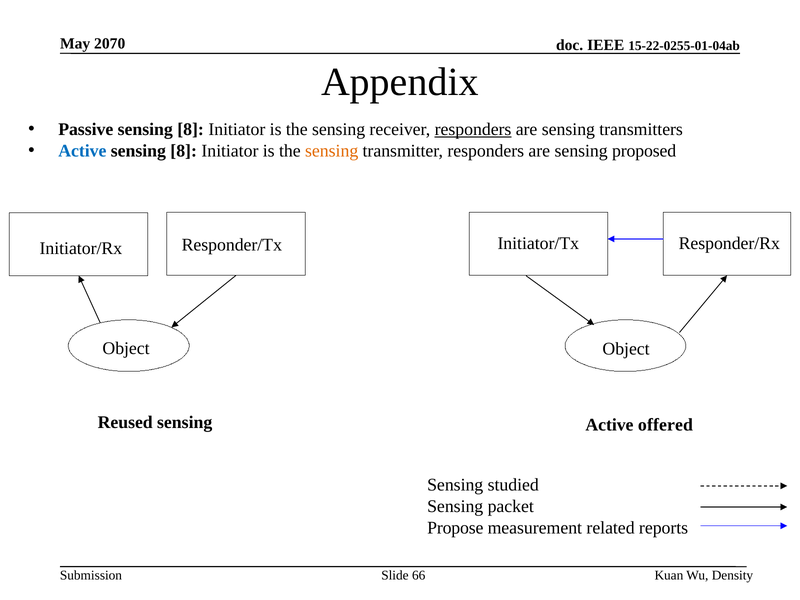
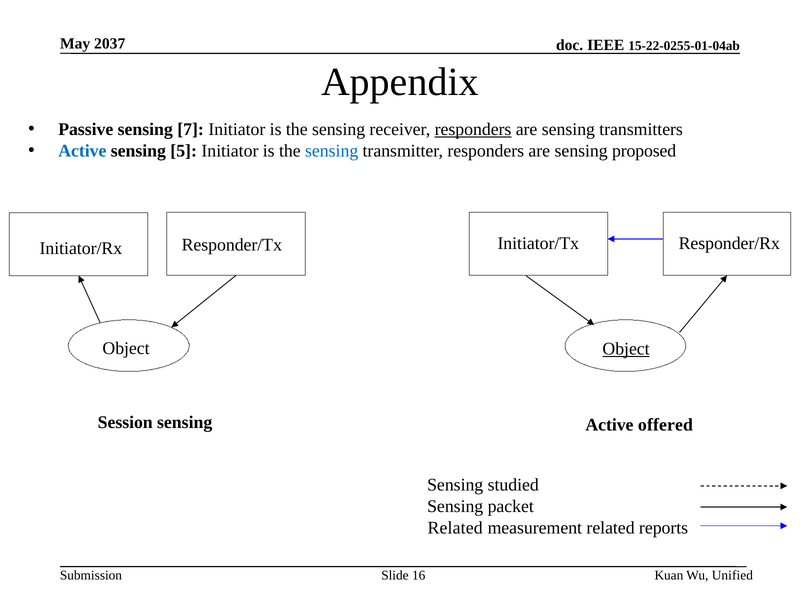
2070: 2070 -> 2037 (110, 44)
Passive sensing 8: 8 -> 7 (191, 129)
8: 8 -> 5 (184, 151)
sensing colour: orange -> blue (332, 151)
Object underline: none -> present (626, 349)
Reused: Reused -> Session (125, 422)
Propose: Propose -> Related (455, 528)
66: 66 -> 16 (419, 575)
Density: Density -> Unified (732, 575)
